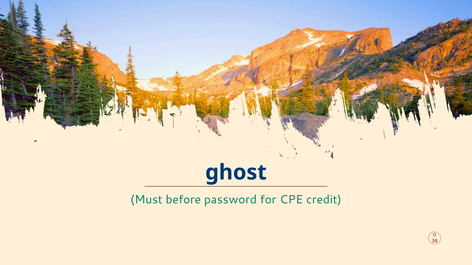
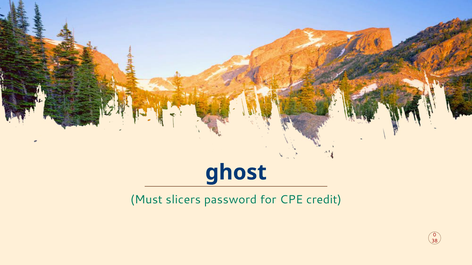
before: before -> slicers (183, 200)
